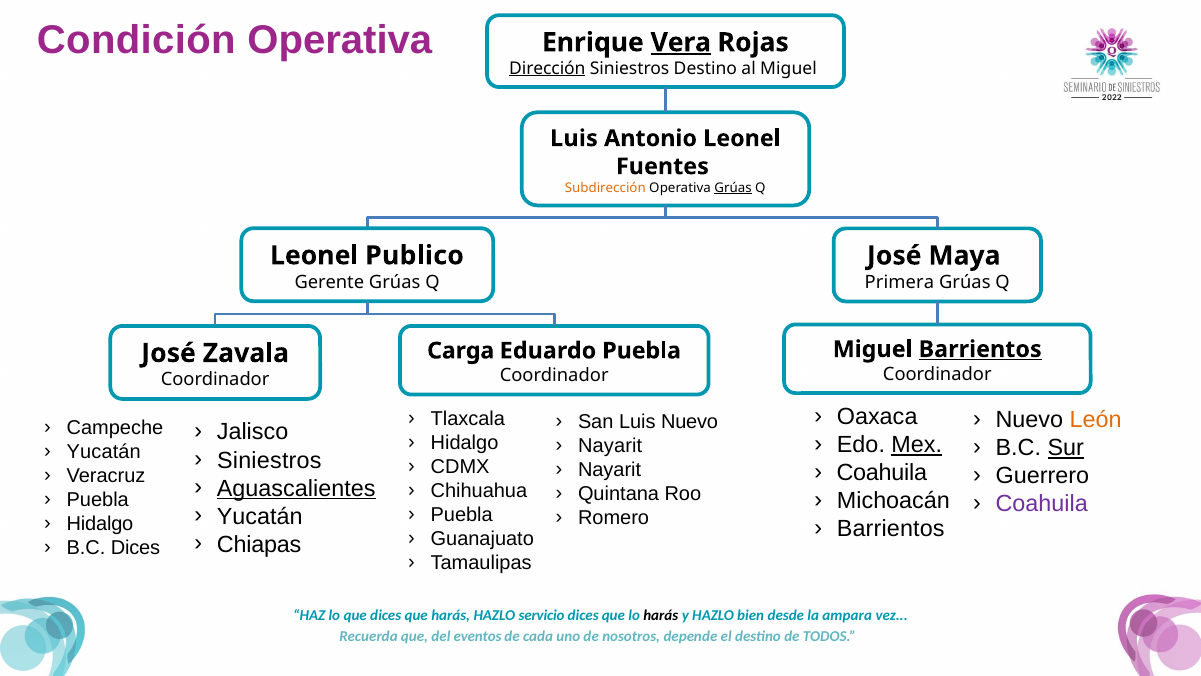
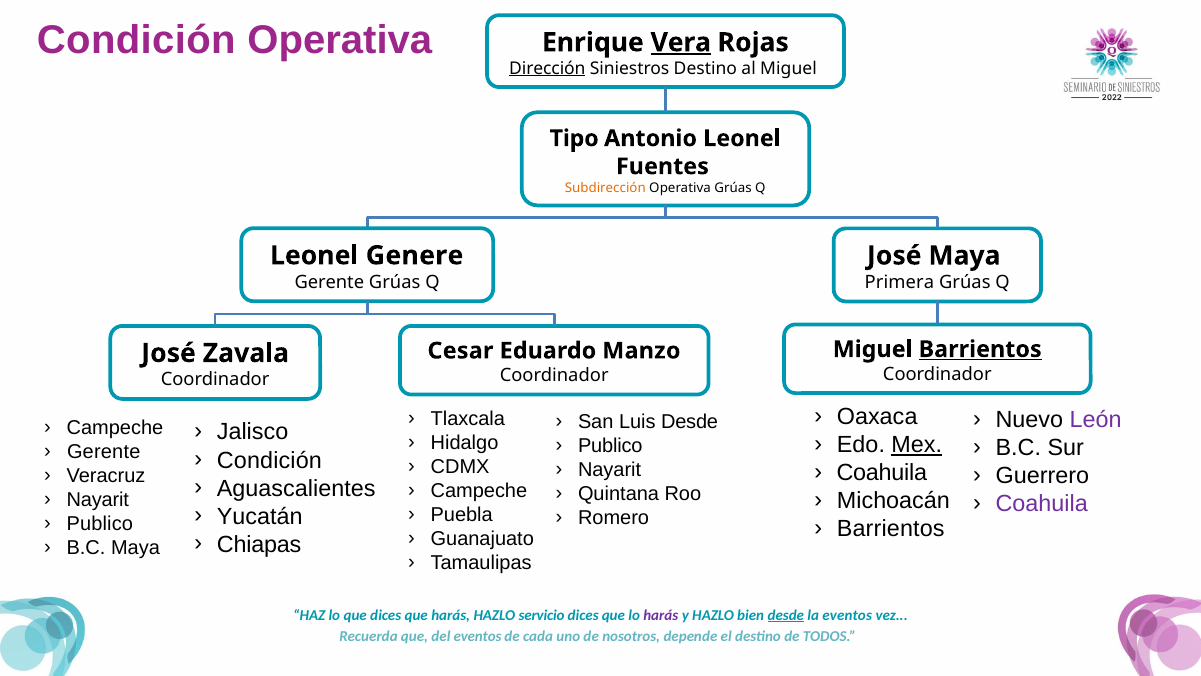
Luis: Luis -> Tipo (574, 138)
Grúas underline: present -> none (733, 188)
Publico: Publico -> Genere (415, 255)
Carga: Carga -> Cesar (460, 351)
Eduardo Puebla: Puebla -> Manzo (641, 351)
León colour: orange -> purple (1096, 420)
Luis Nuevo: Nuevo -> Desde (690, 421)
Nayarit: Nayarit -> Publico (610, 445)
Sur underline: present -> none (1066, 448)
Yucatán: Yucatán -> Gerente (104, 452)
Siniestros: Siniestros -> Condición (269, 460)
Aguascalientes underline: present -> none (296, 488)
Chihuahua: Chihuahua -> Campeche (479, 491)
Puebla: Puebla -> Nayarit (98, 500)
Hidalgo: Hidalgo -> Publico (100, 524)
B.C Dices: Dices -> Maya (135, 548)
harás colour: black -> purple (661, 615)
desde underline: none -> present (786, 615)
la ampara: ampara -> eventos (847, 615)
